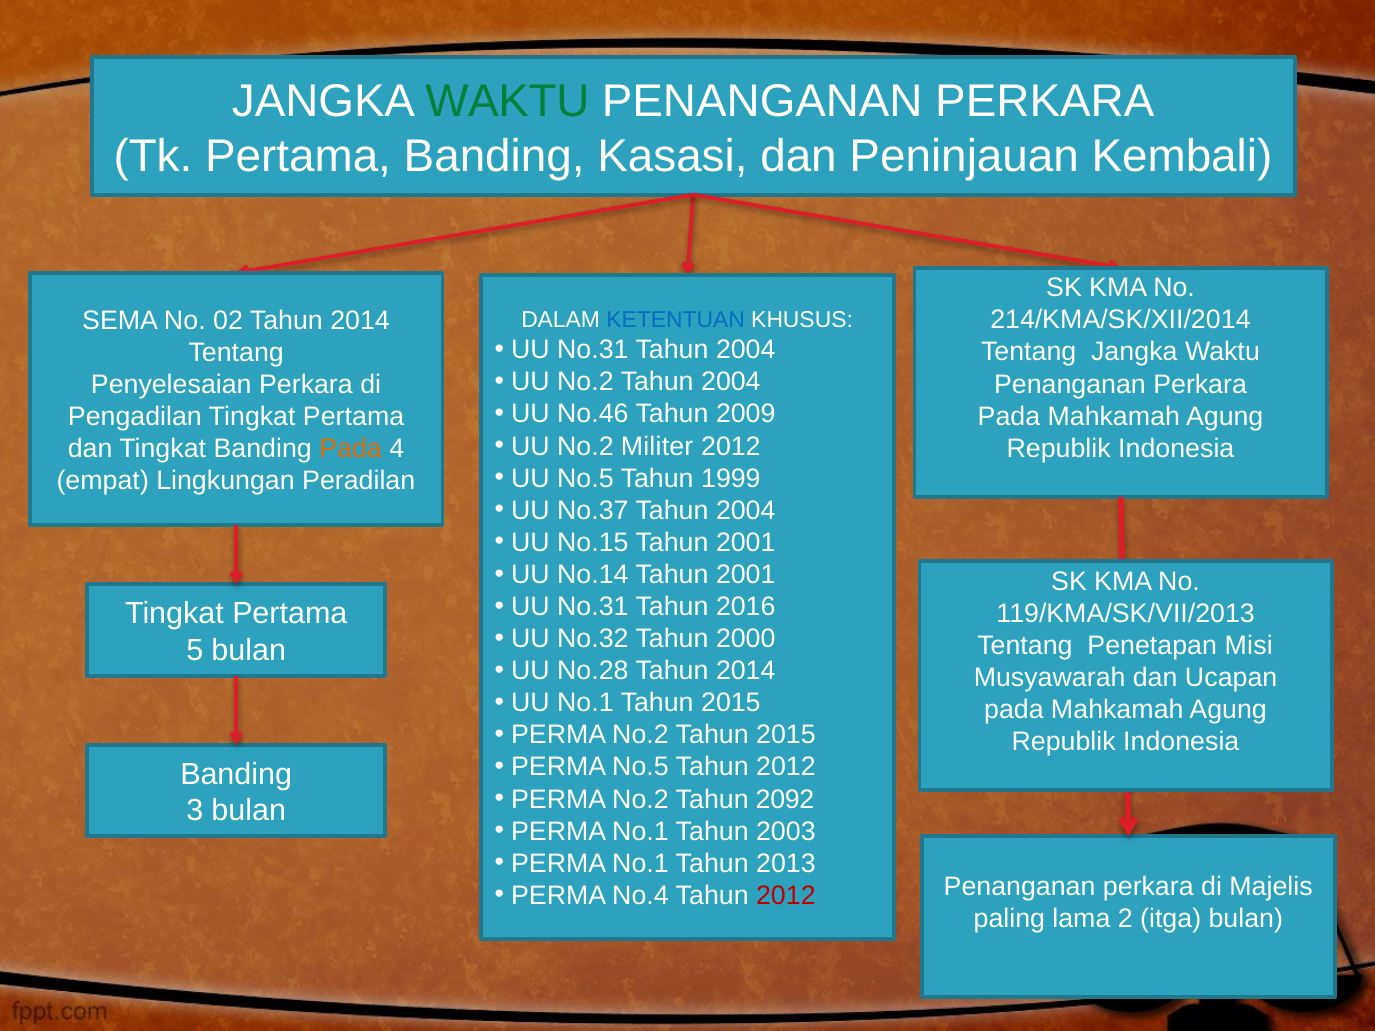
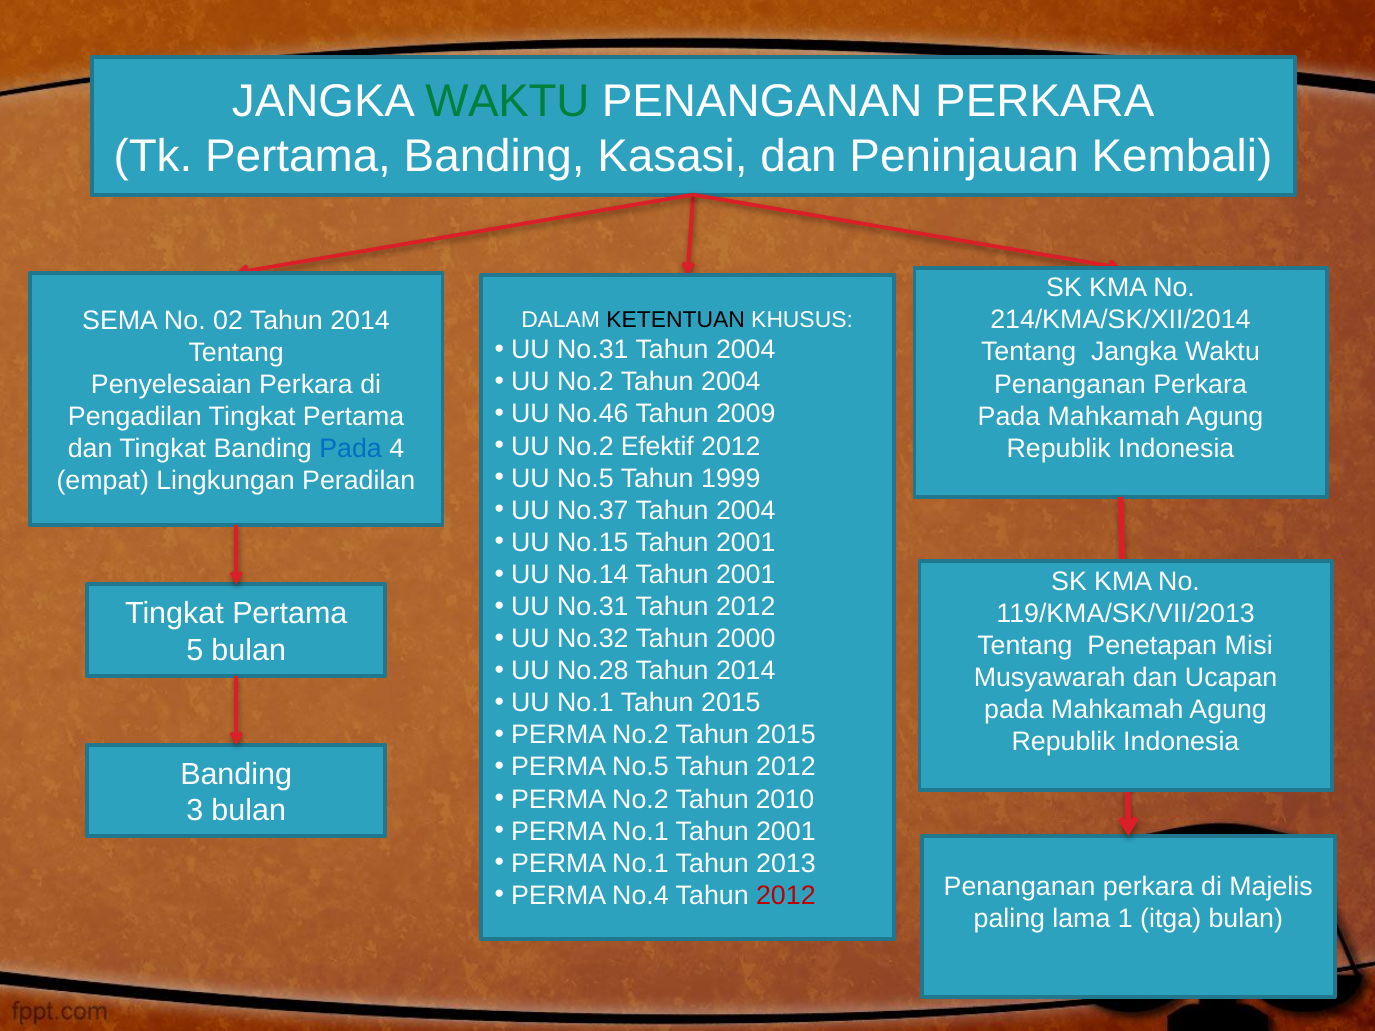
KETENTUAN colour: blue -> black (676, 320)
Militer: Militer -> Efektif (657, 446)
Pada colour: orange -> blue (351, 449)
No.31 Tahun 2016: 2016 -> 2012 (746, 607)
2092: 2092 -> 2010 (785, 799)
No.1 Tahun 2003: 2003 -> 2001 (786, 832)
2: 2 -> 1 (1125, 919)
